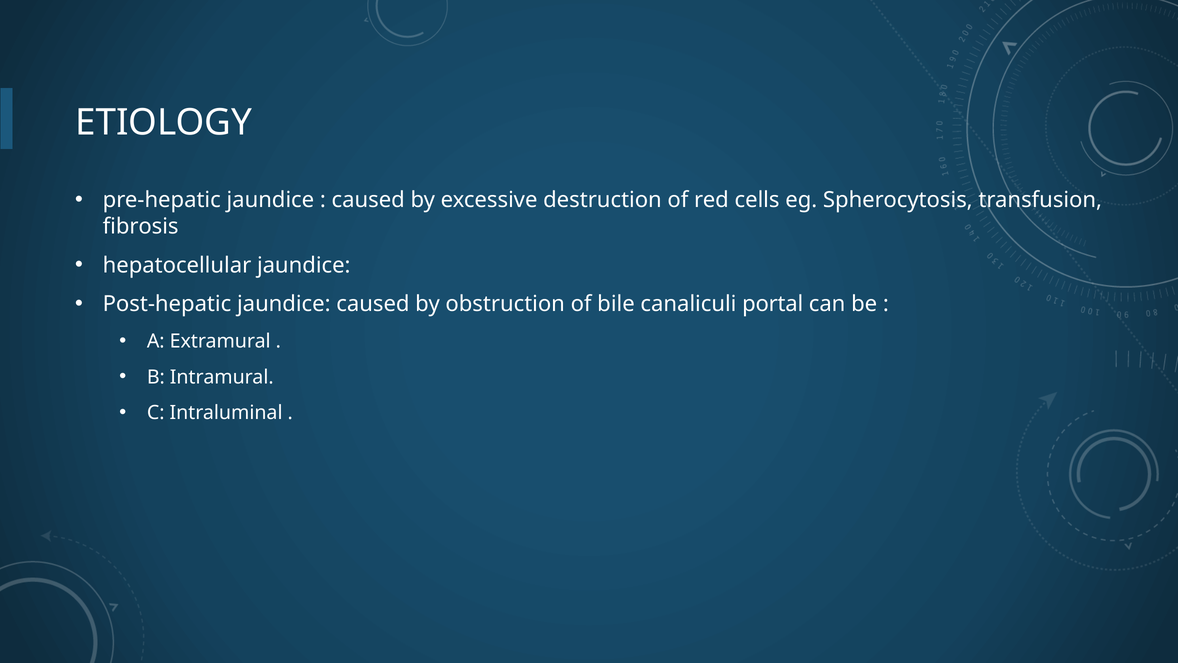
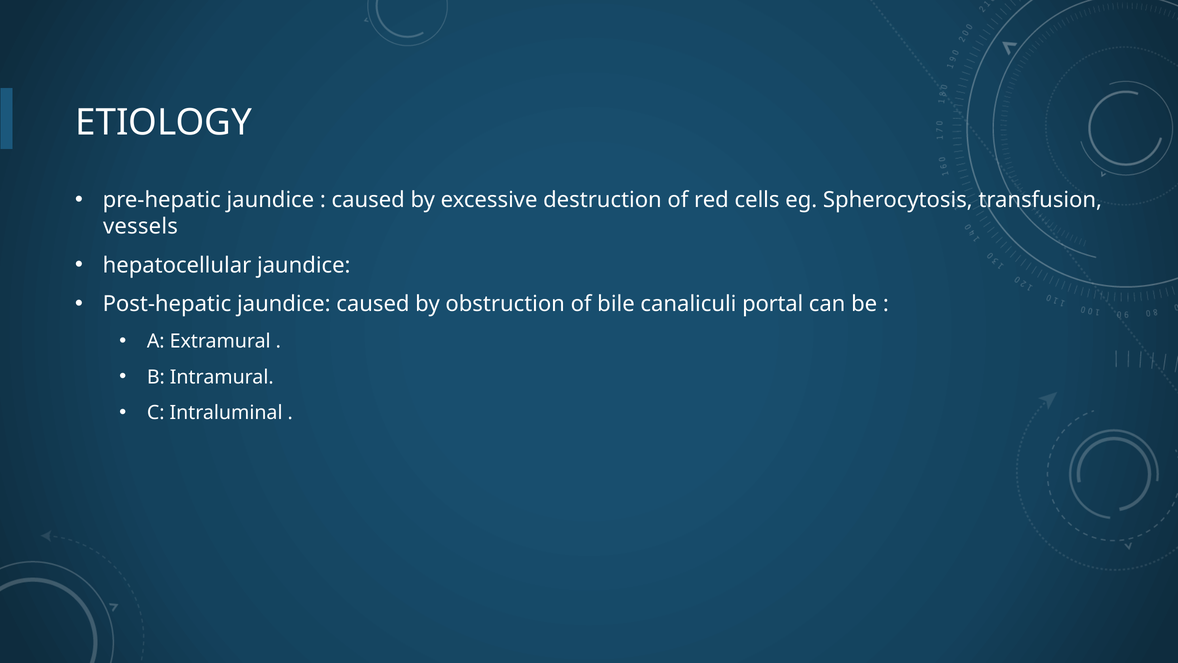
fibrosis: fibrosis -> vessels (140, 226)
